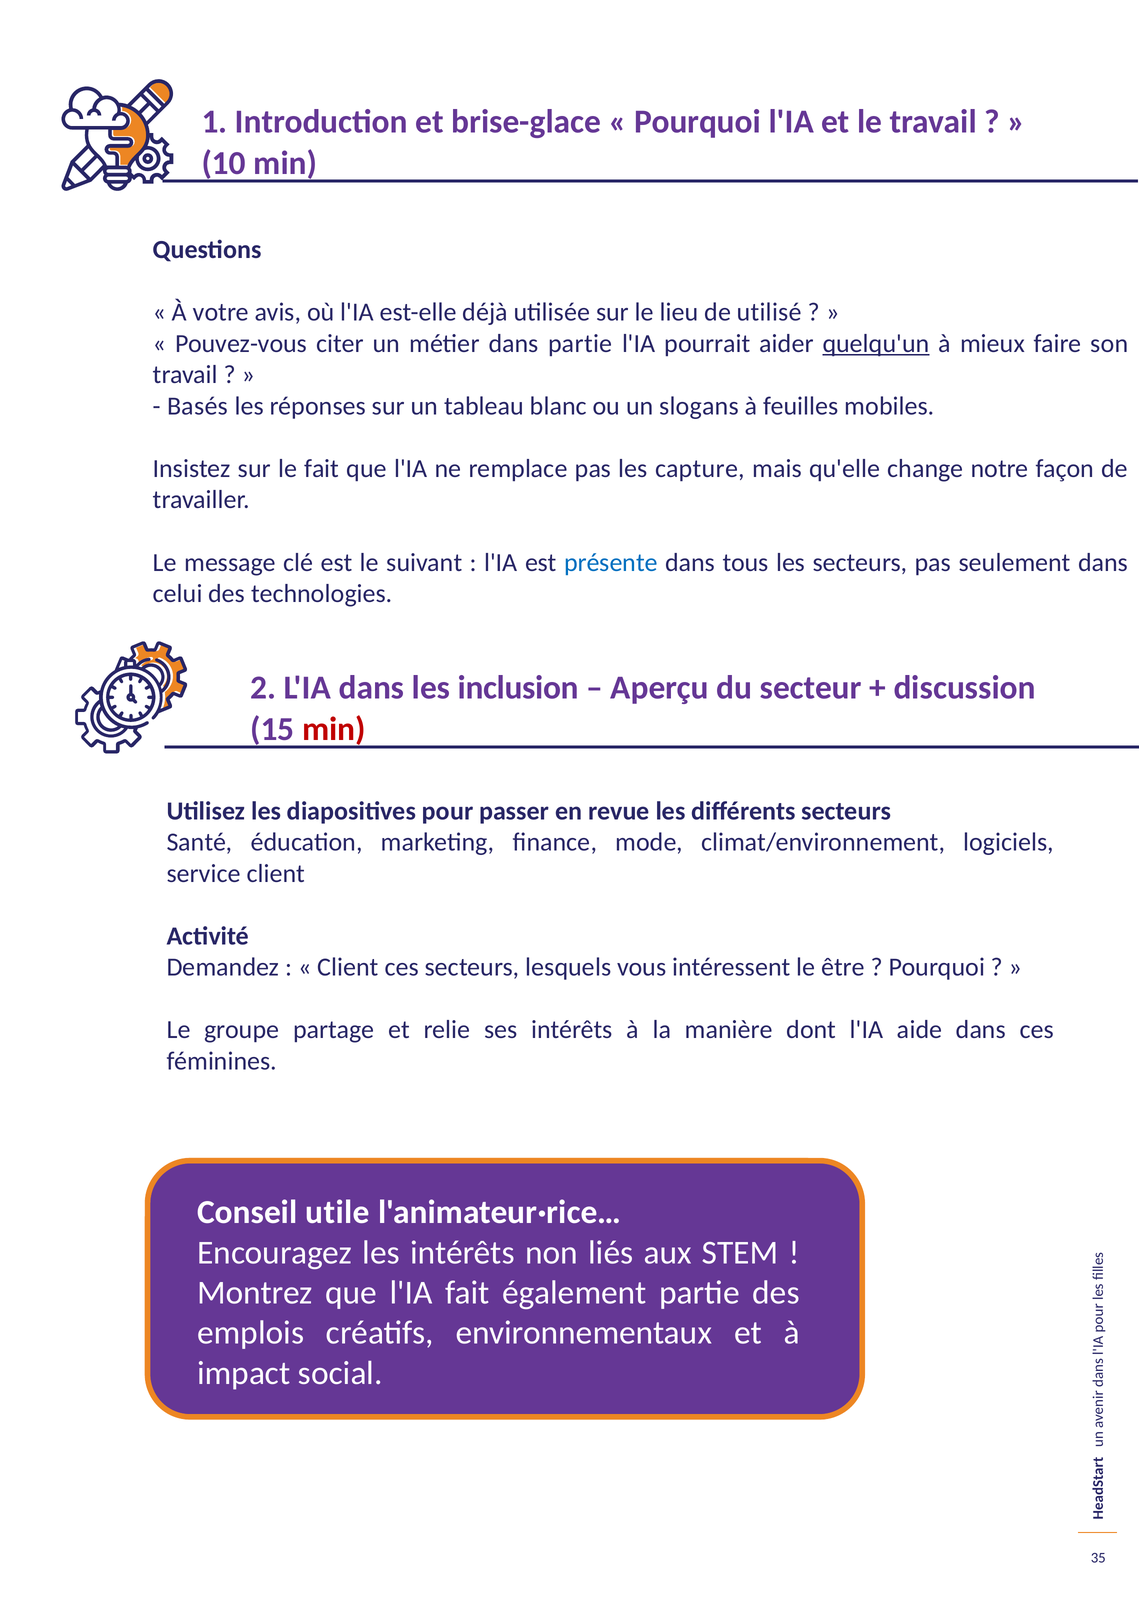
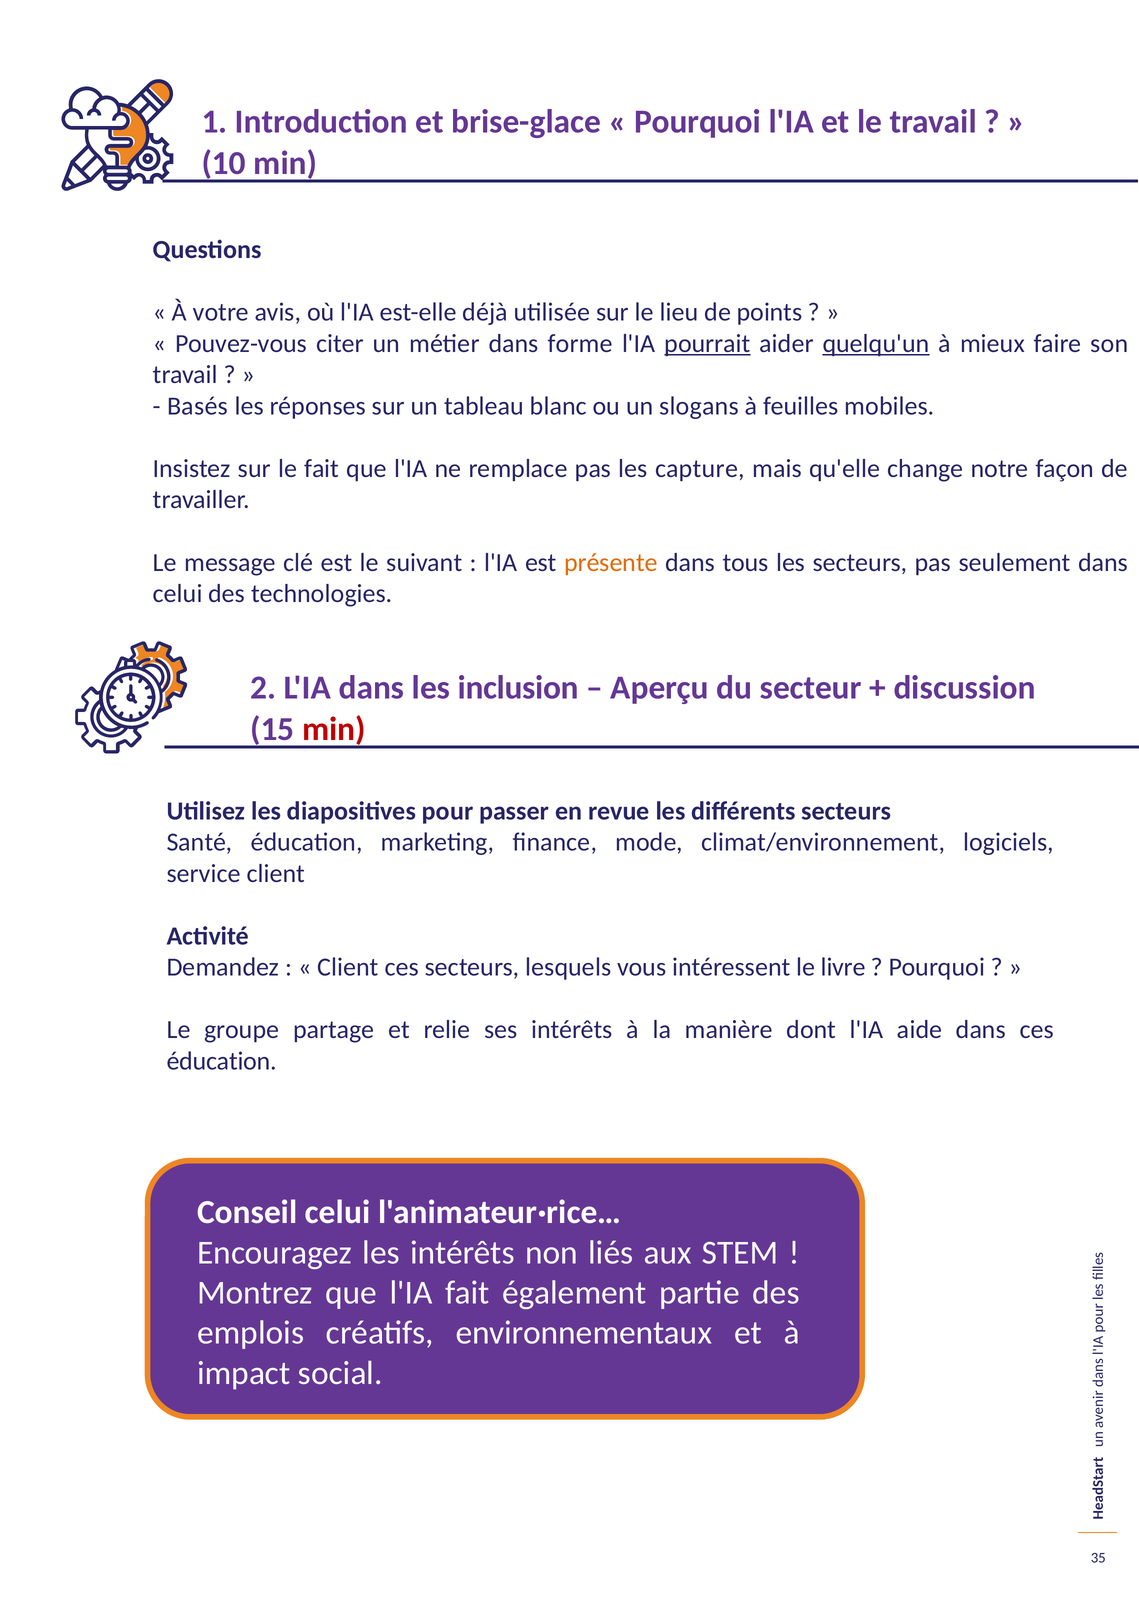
utilisé: utilisé -> points (770, 312)
dans partie: partie -> forme (580, 343)
pourrait underline: none -> present (707, 343)
présente colour: blue -> orange (611, 562)
être: être -> livre (843, 967)
féminines: féminines -> éducation (222, 1061)
Conseil utile: utile -> celui (338, 1212)
